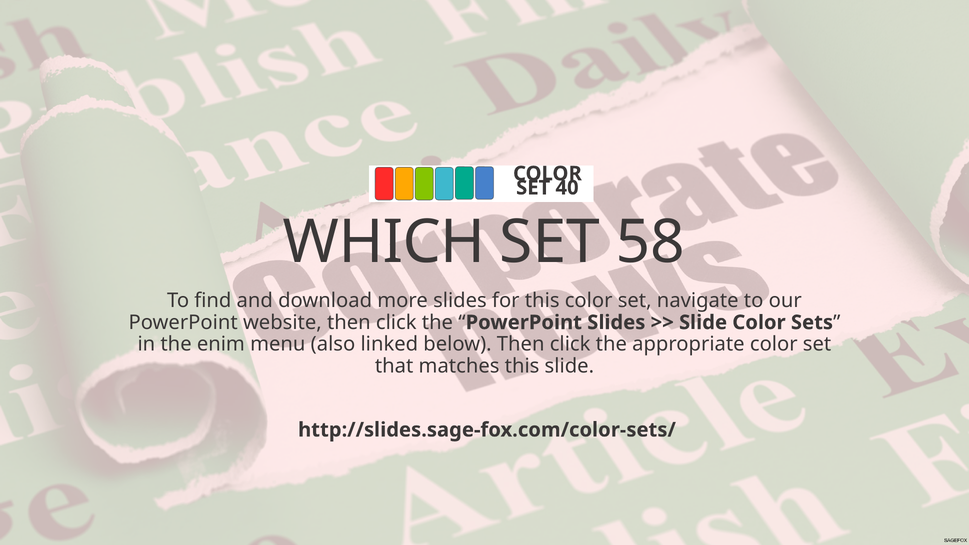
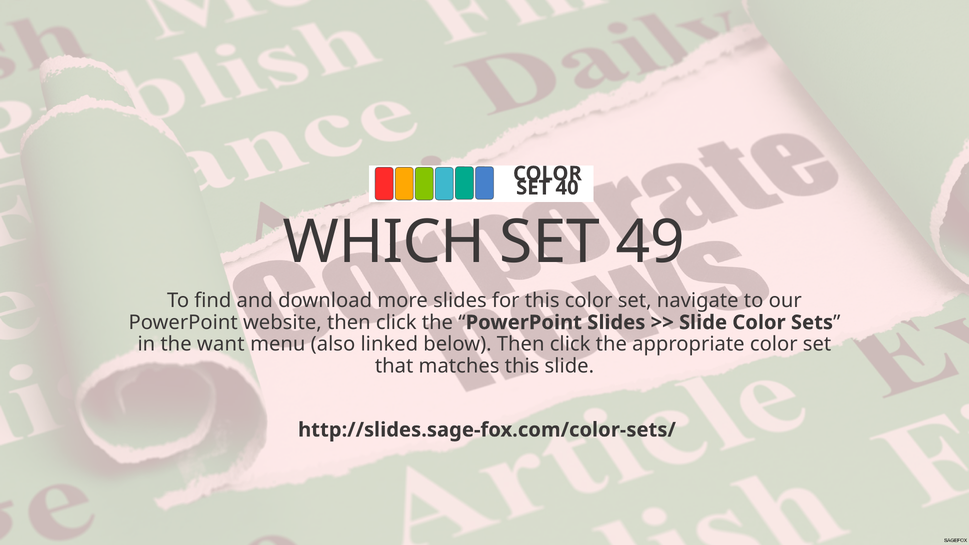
58: 58 -> 49 (650, 242)
enim: enim -> want (221, 344)
